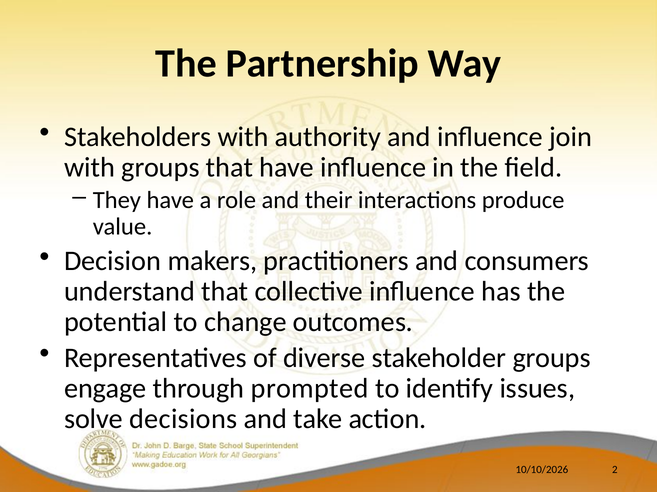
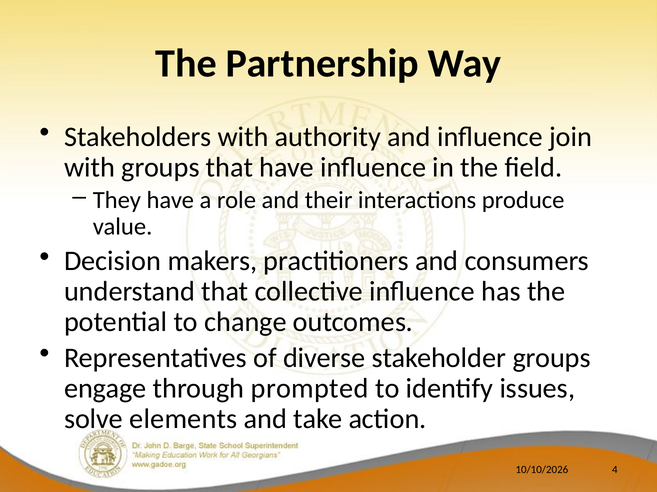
decisions: decisions -> elements (183, 420)
2: 2 -> 4 (615, 470)
